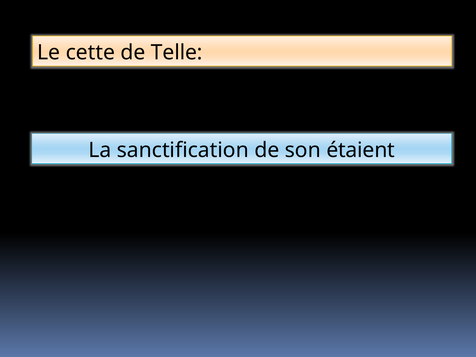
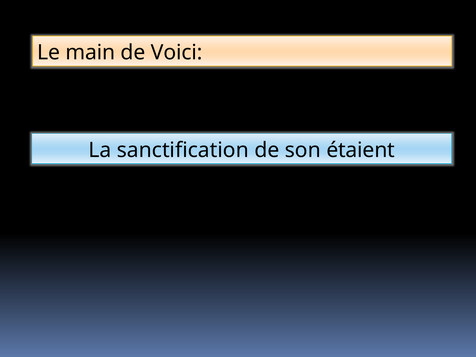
cette: cette -> main (90, 53)
Telle: Telle -> Voici (177, 53)
